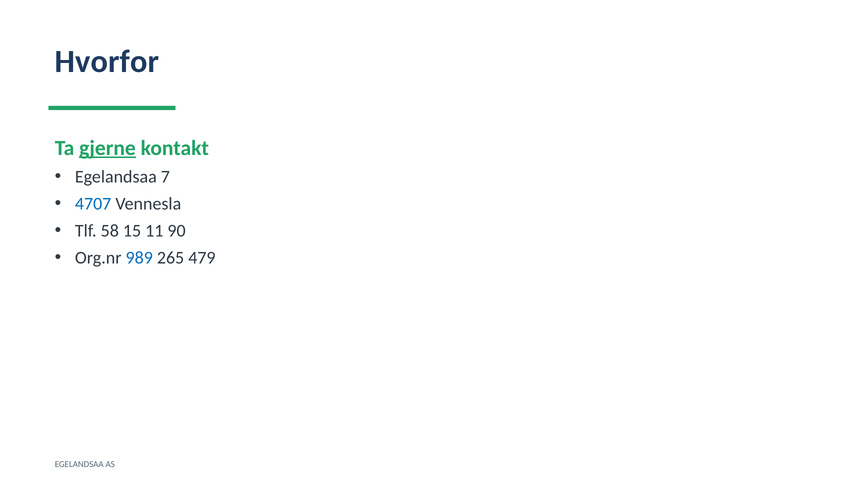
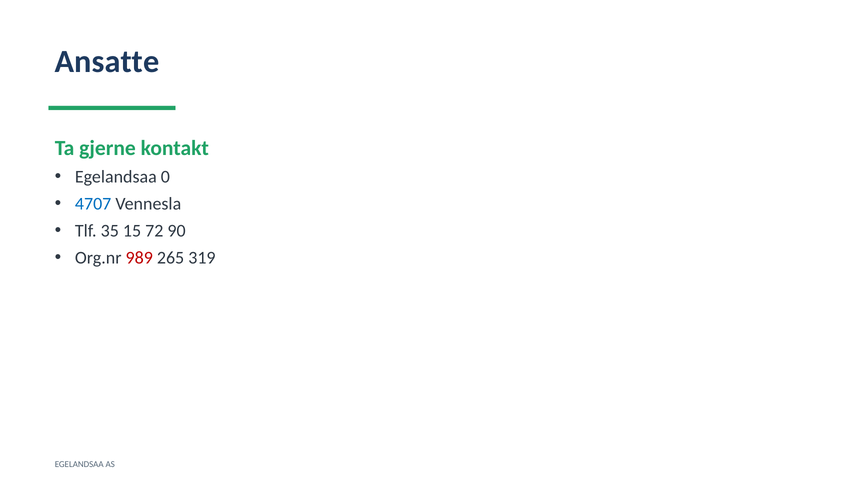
Hvorfor: Hvorfor -> Ansatte (107, 61)
gjerne underline: present -> none (107, 148)
7: 7 -> 0 (165, 177)
58: 58 -> 35 (110, 231)
11: 11 -> 72 (154, 231)
989 colour: blue -> red (139, 258)
479: 479 -> 319 (202, 258)
